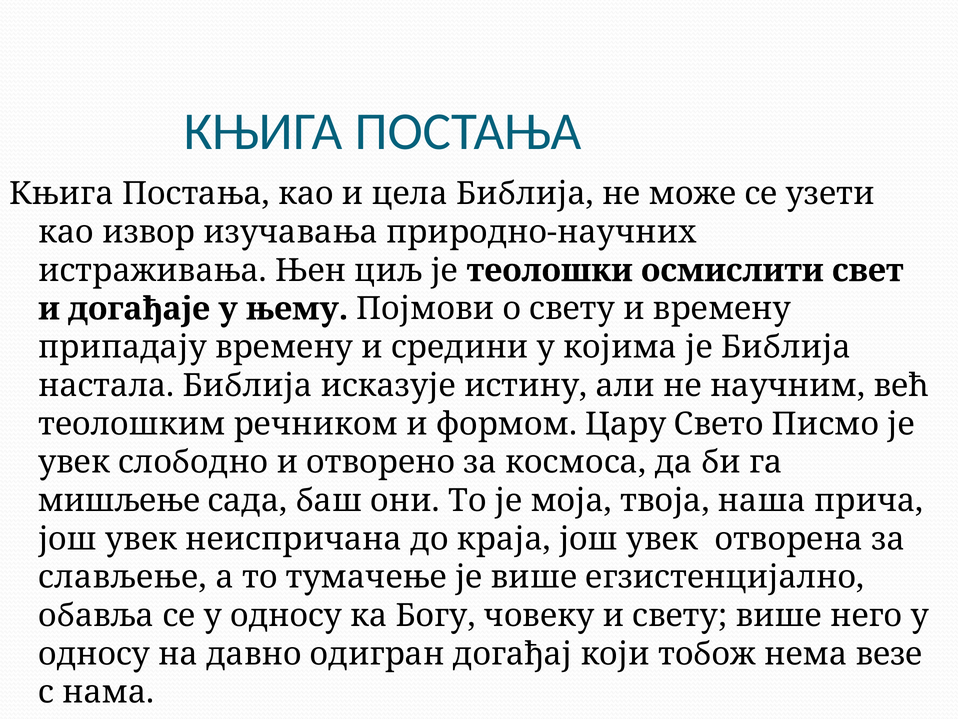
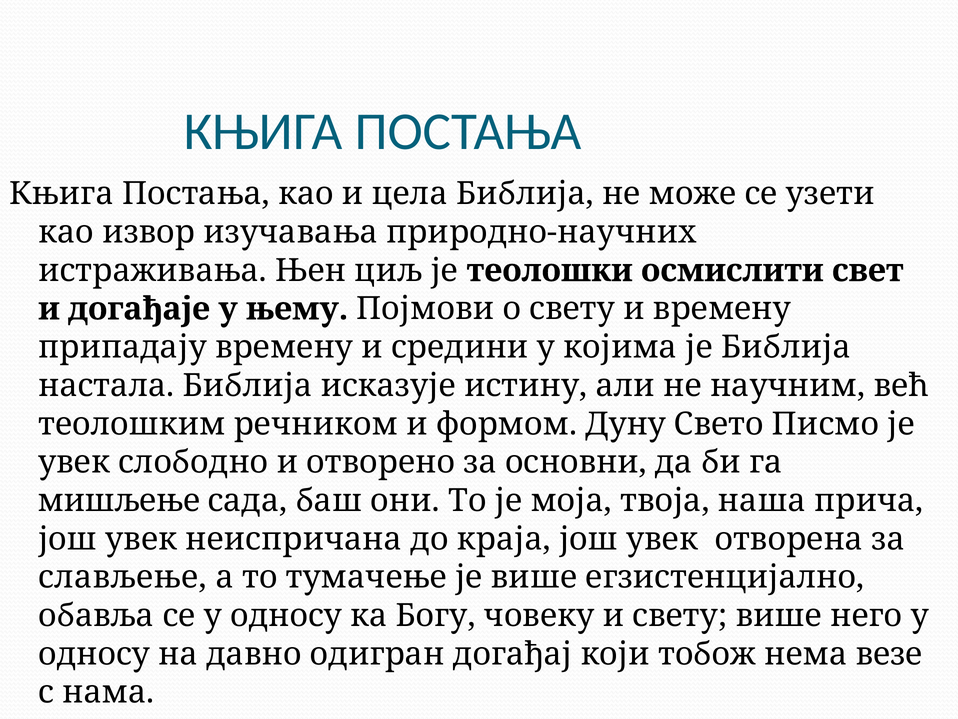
Цару: Цару -> Дуну (626, 424)
космоса: космоса -> основни (576, 462)
